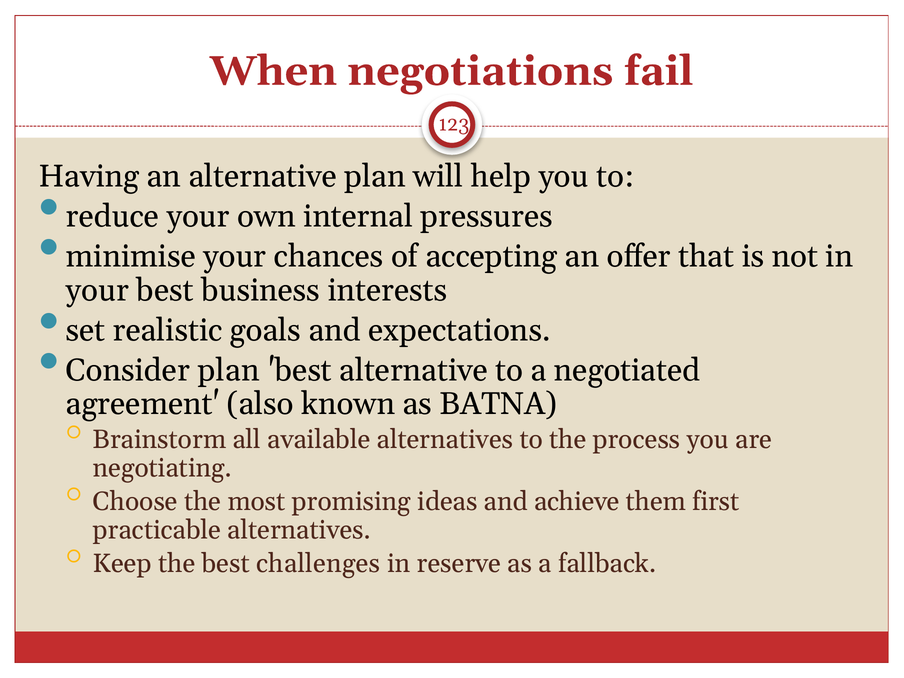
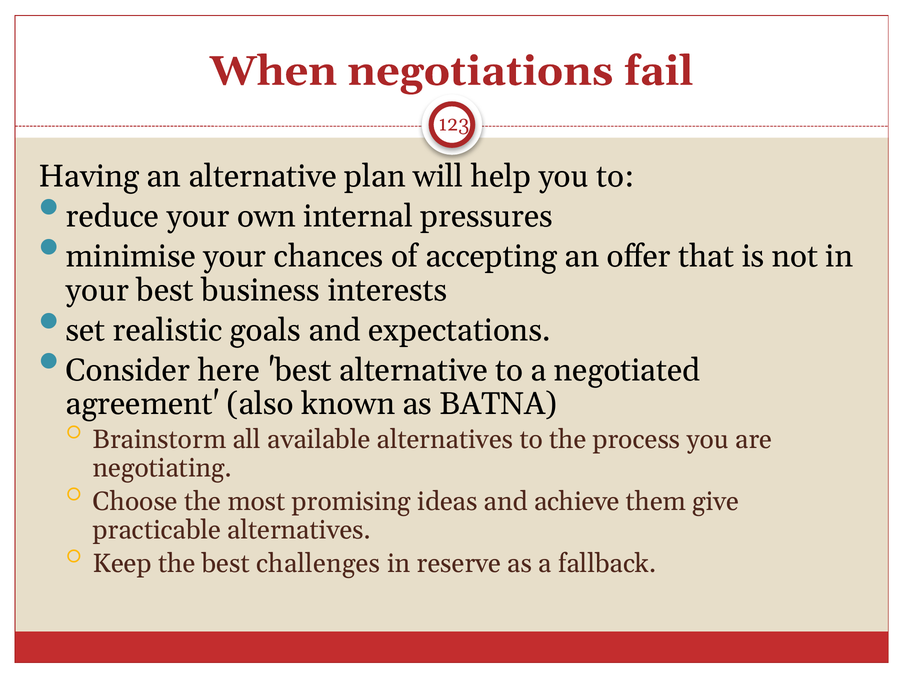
Consider plan: plan -> here (229, 370)
first: first -> give (716, 501)
